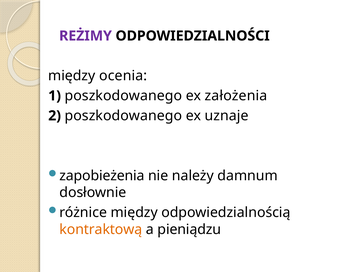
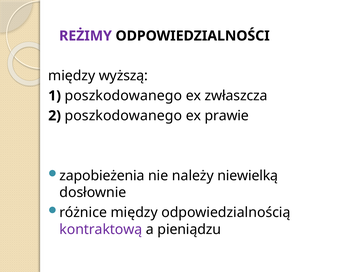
ocenia: ocenia -> wyższą (123, 76)
założenia: założenia -> zwłaszcza (236, 96)
uznaje: uznaje -> prawie (227, 116)
damnum: damnum -> niewielką (248, 175)
kontraktową colour: orange -> purple (101, 229)
